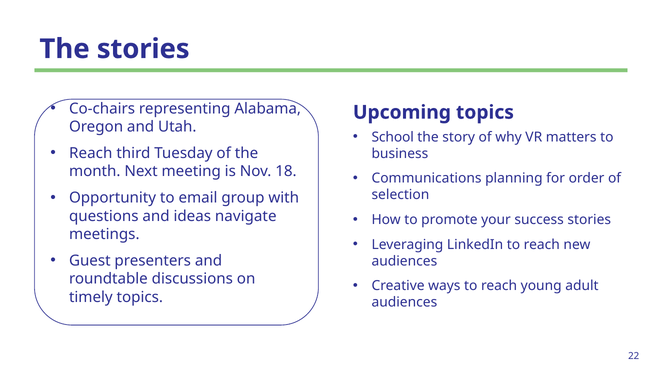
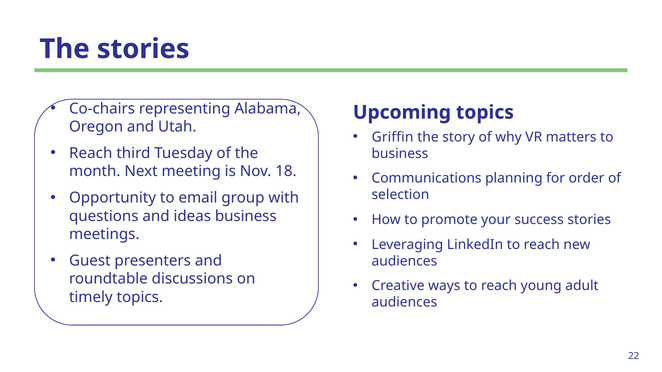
School: School -> Griffin (393, 137)
ideas navigate: navigate -> business (246, 216)
